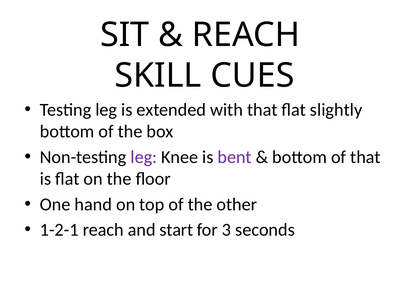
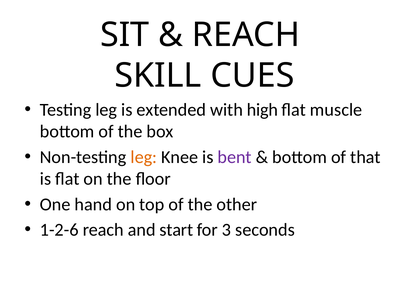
with that: that -> high (262, 110)
slightly: slightly -> muscle (336, 110)
leg colour: purple -> orange (144, 157)
1-2-1: 1-2-1 -> 1-2-6 (59, 230)
